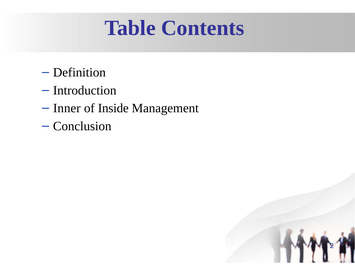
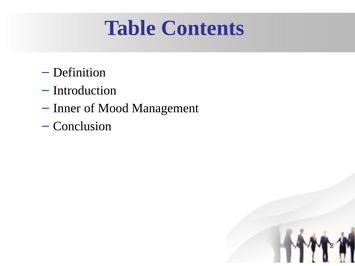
Inside: Inside -> Mood (113, 108)
